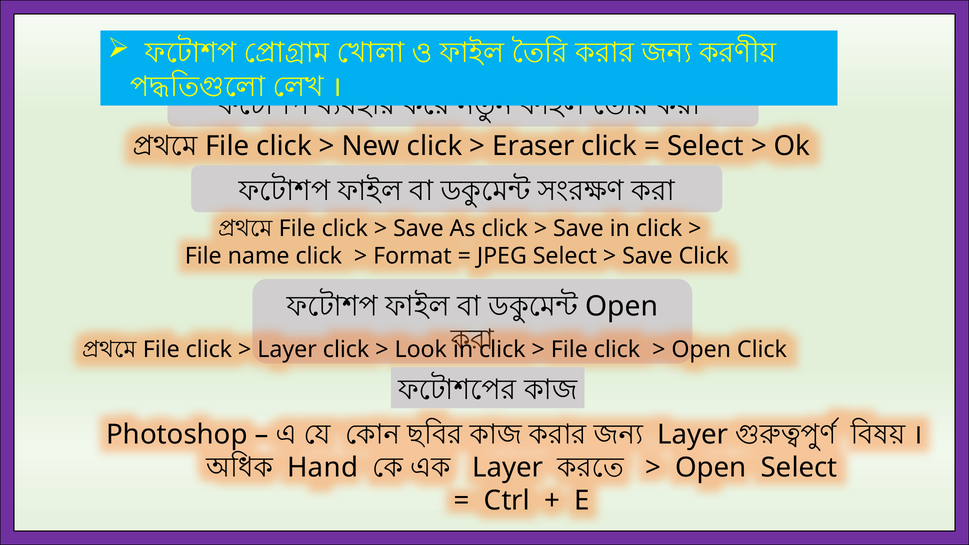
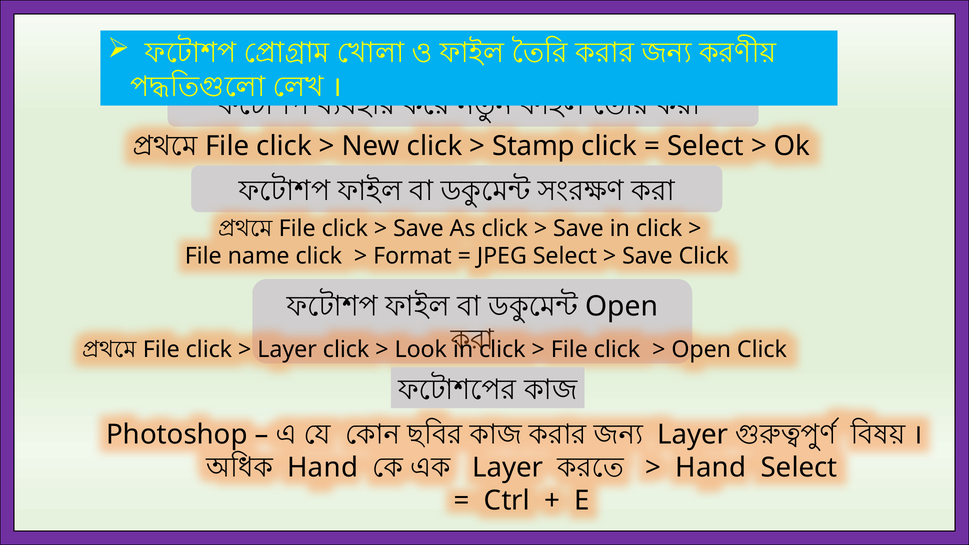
Eraser: Eraser -> Stamp (534, 146)
Open: Open -> Hand (711, 468)
